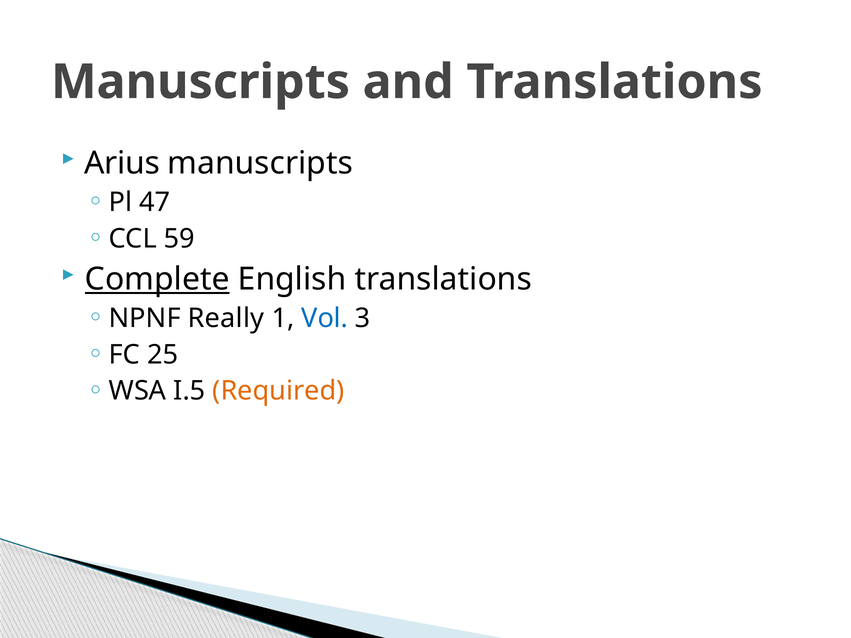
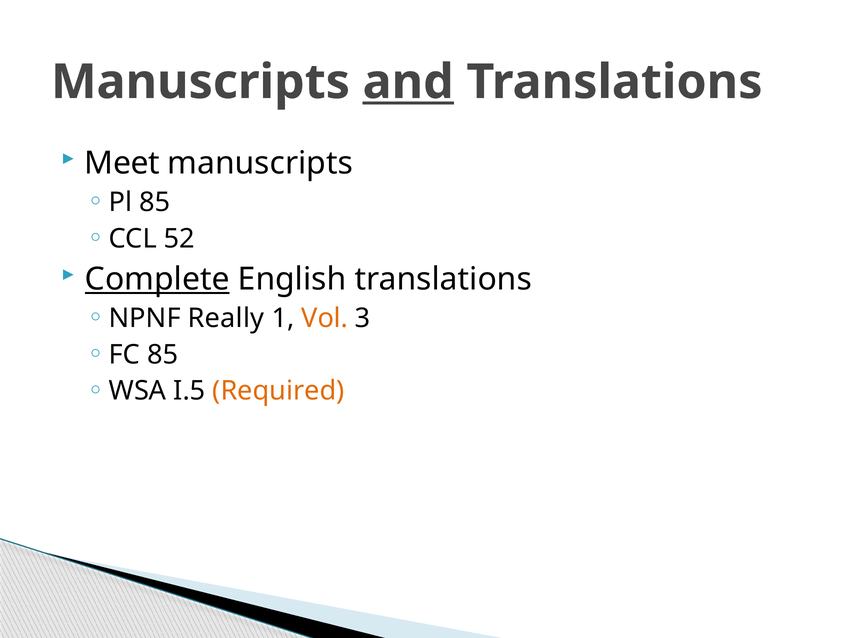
and underline: none -> present (408, 82)
Arius: Arius -> Meet (122, 163)
Pl 47: 47 -> 85 (155, 202)
59: 59 -> 52 (179, 239)
Vol colour: blue -> orange (325, 318)
FC 25: 25 -> 85 (163, 355)
